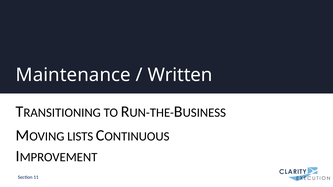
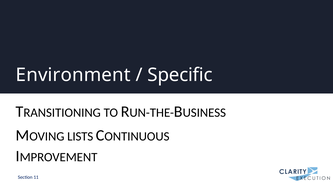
Maintenance: Maintenance -> Environment (73, 75)
Written: Written -> Specific (180, 75)
